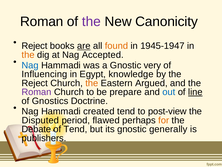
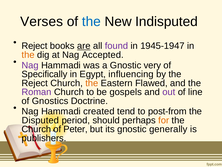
Roman: Roman -> Verses (42, 21)
the colour: purple -> blue (91, 21)
Canonicity: Canonicity -> Indisputed (167, 21)
found colour: orange -> purple (116, 46)
Nag colour: blue -> purple (30, 65)
Influencing: Influencing -> Specifically (45, 74)
knowledge: knowledge -> influencing (131, 74)
Argued: Argued -> Flawed (151, 83)
prepare: prepare -> gospels (126, 92)
out colour: blue -> purple (169, 92)
line underline: present -> none (195, 92)
post-view: post-view -> post-from (167, 111)
flawed: flawed -> should (106, 120)
Debate: Debate -> Church (36, 129)
of Tend: Tend -> Peter (76, 129)
